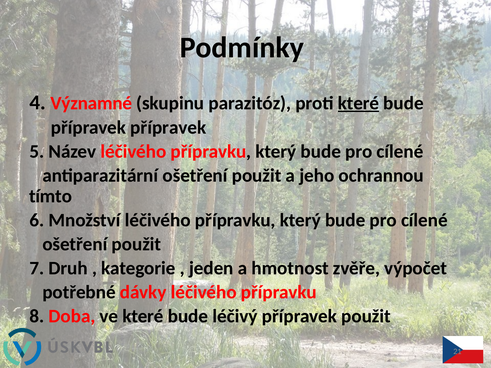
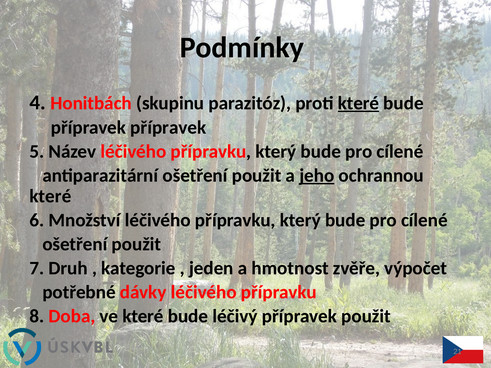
Významné: Významné -> Honitbách (91, 103)
jeho underline: none -> present (317, 176)
tímto: tímto -> které (50, 196)
